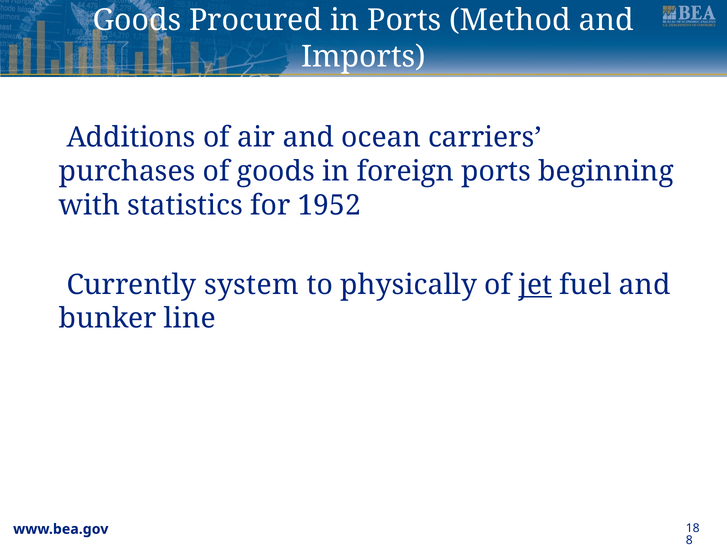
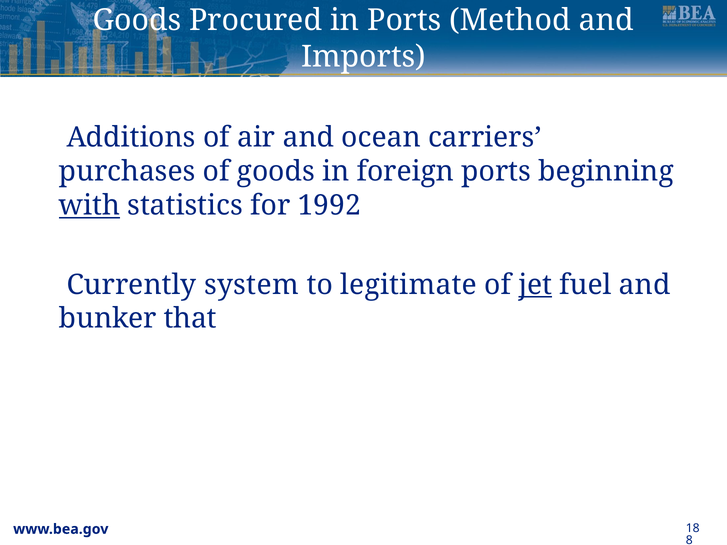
with underline: none -> present (89, 206)
1952: 1952 -> 1992 (329, 206)
physically: physically -> legitimate (409, 285)
line: line -> that (190, 319)
